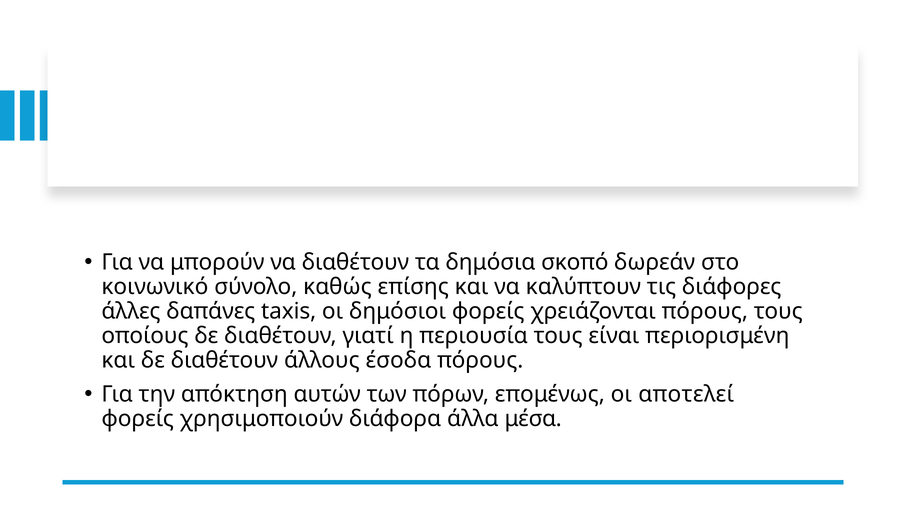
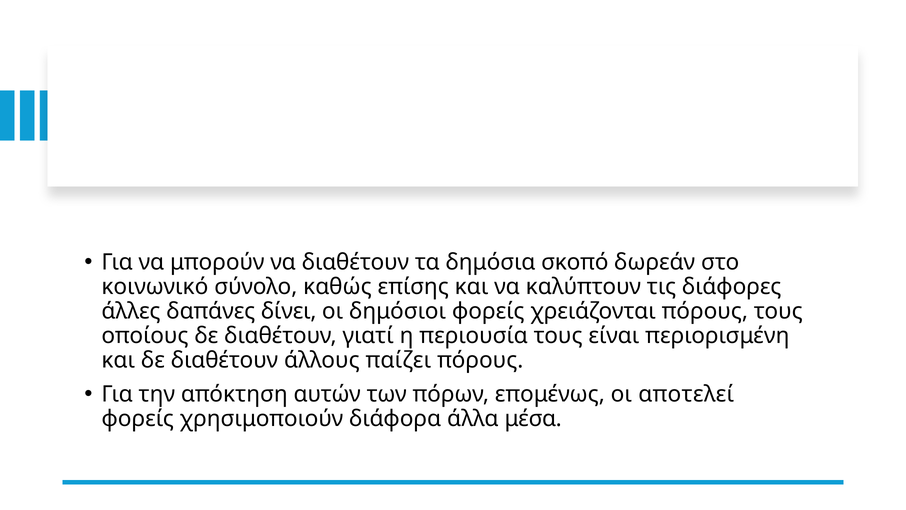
taxis: taxis -> δίνει (289, 311)
έσοδα: έσοδα -> παίζει (398, 360)
